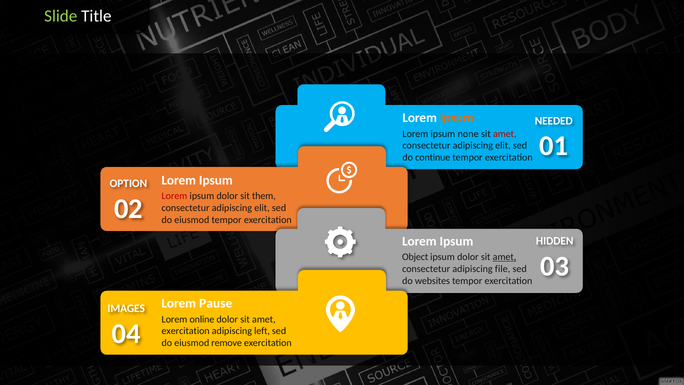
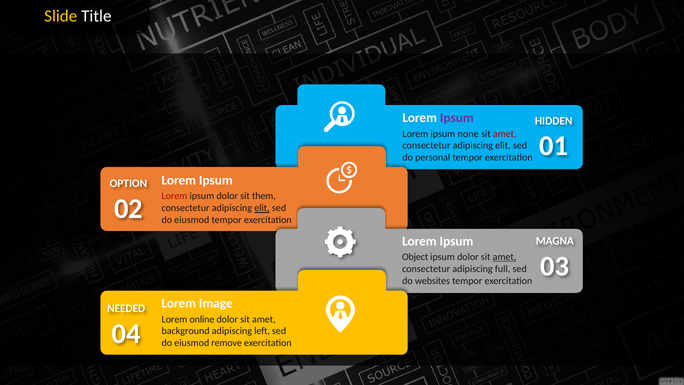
Slide colour: light green -> yellow (61, 16)
Ipsum colour: orange -> purple (457, 118)
NEEDED: NEEDED -> HIDDEN (554, 121)
continue: continue -> personal (433, 158)
elit underline: none -> present (262, 208)
HIDDEN: HIDDEN -> MAGNA (555, 241)
file: file -> full (503, 269)
Pause: Pause -> Image (216, 303)
IMAGES: IMAGES -> NEEDED (126, 308)
exercitation: exercitation -> background (186, 331)
